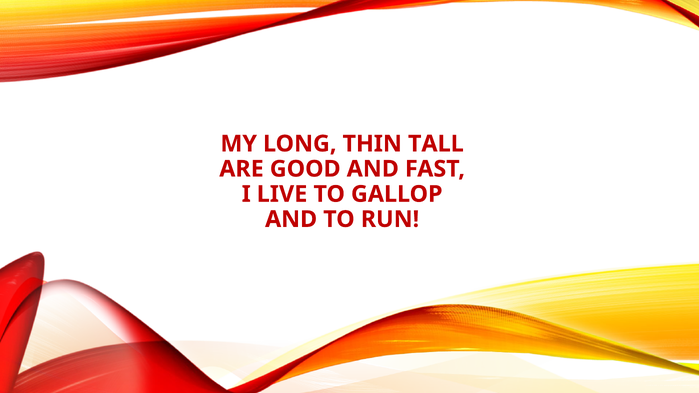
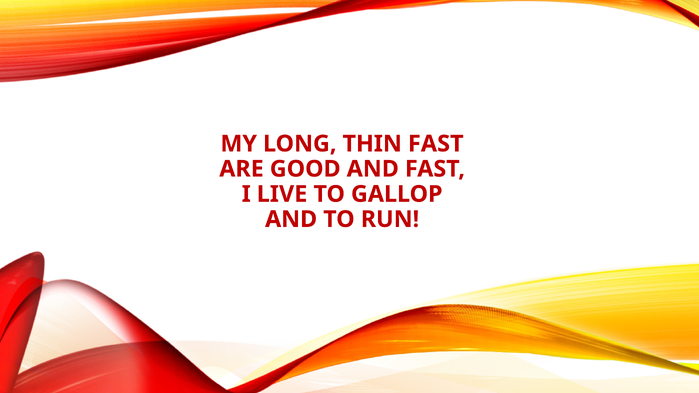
THIN TALL: TALL -> FAST (436, 144)
